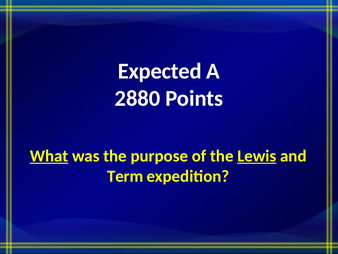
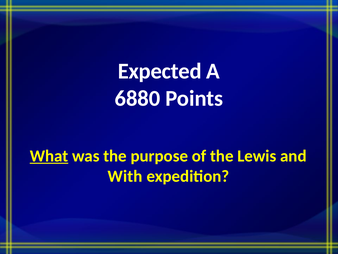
2880: 2880 -> 6880 (137, 98)
Lewis underline: present -> none (257, 156)
Term: Term -> With (125, 176)
